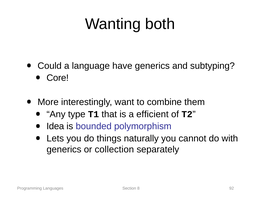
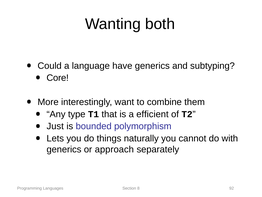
Idea: Idea -> Just (55, 126)
collection: collection -> approach (114, 149)
